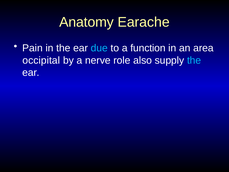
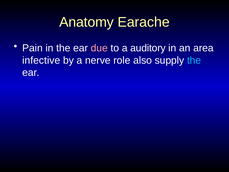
due colour: light blue -> pink (99, 48)
function: function -> auditory (148, 48)
occipital: occipital -> infective (41, 60)
